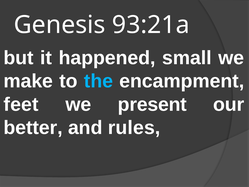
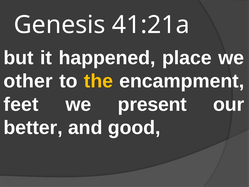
93:21a: 93:21a -> 41:21a (151, 25)
small: small -> place (187, 58)
make: make -> other (28, 81)
the colour: light blue -> yellow (99, 81)
rules: rules -> good (134, 128)
